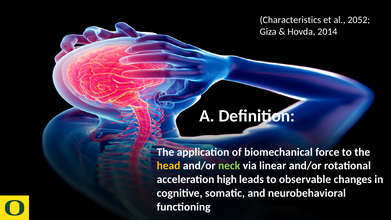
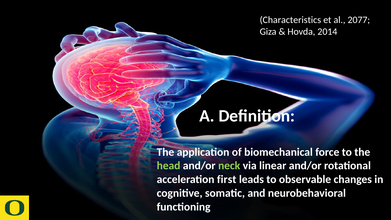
2052: 2052 -> 2077 (359, 20)
head colour: yellow -> light green (169, 166)
high: high -> first (227, 179)
